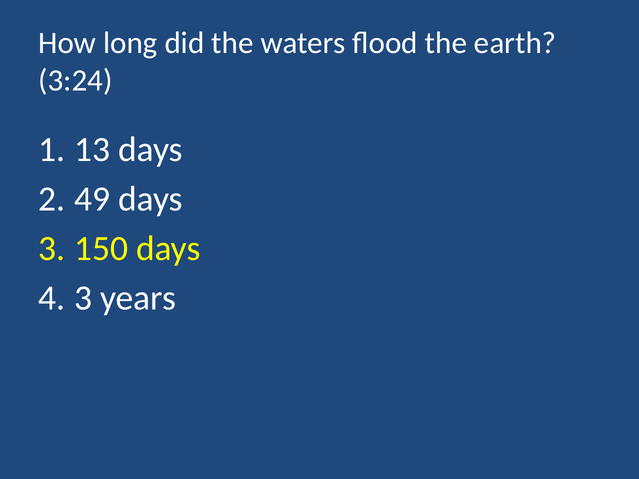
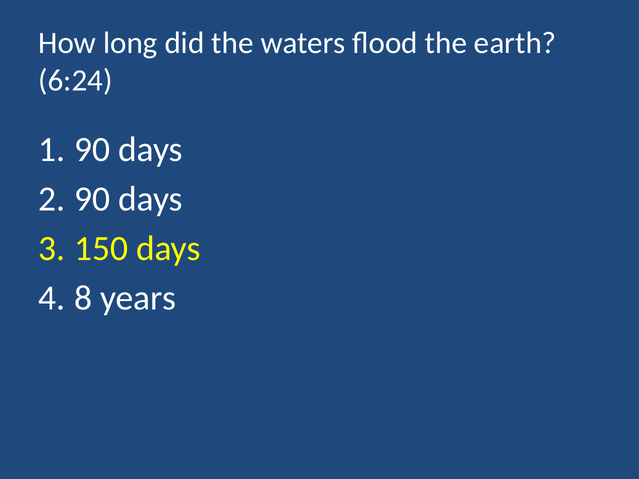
3:24: 3:24 -> 6:24 (75, 80)
13: 13 -> 90 (92, 149)
49: 49 -> 90 (92, 199)
3: 3 -> 8 (83, 298)
